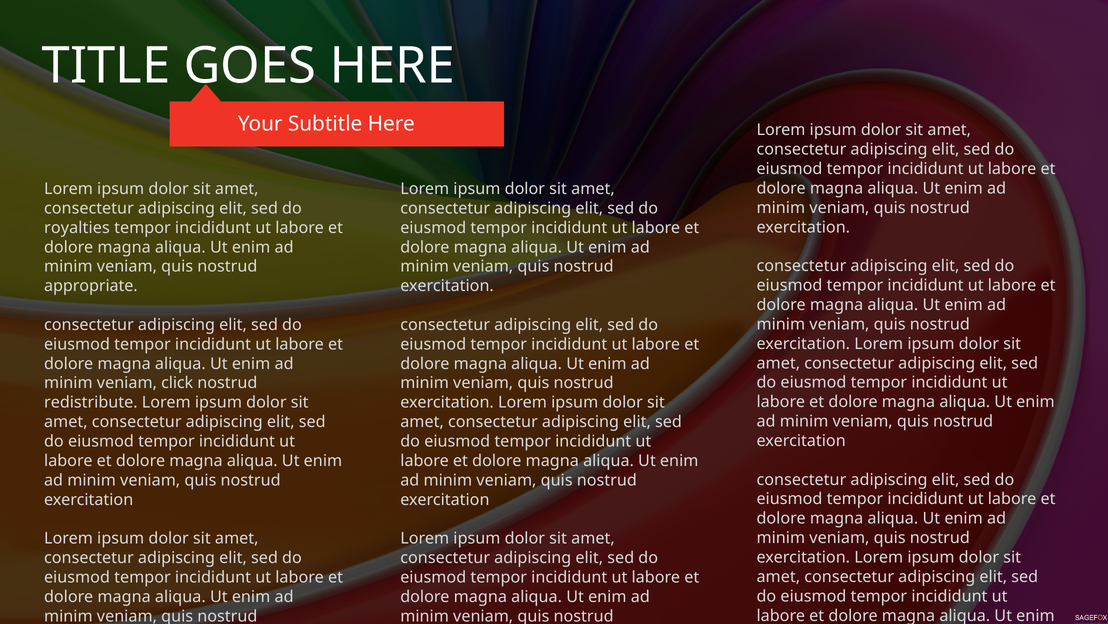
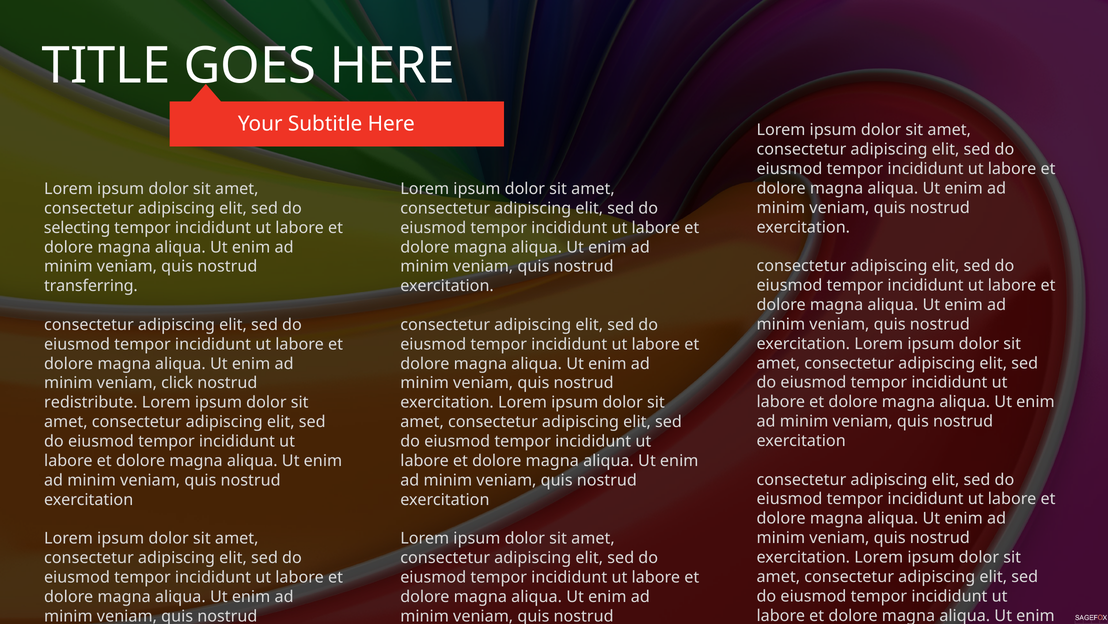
royalties: royalties -> selecting (77, 227)
appropriate: appropriate -> transferring (91, 286)
